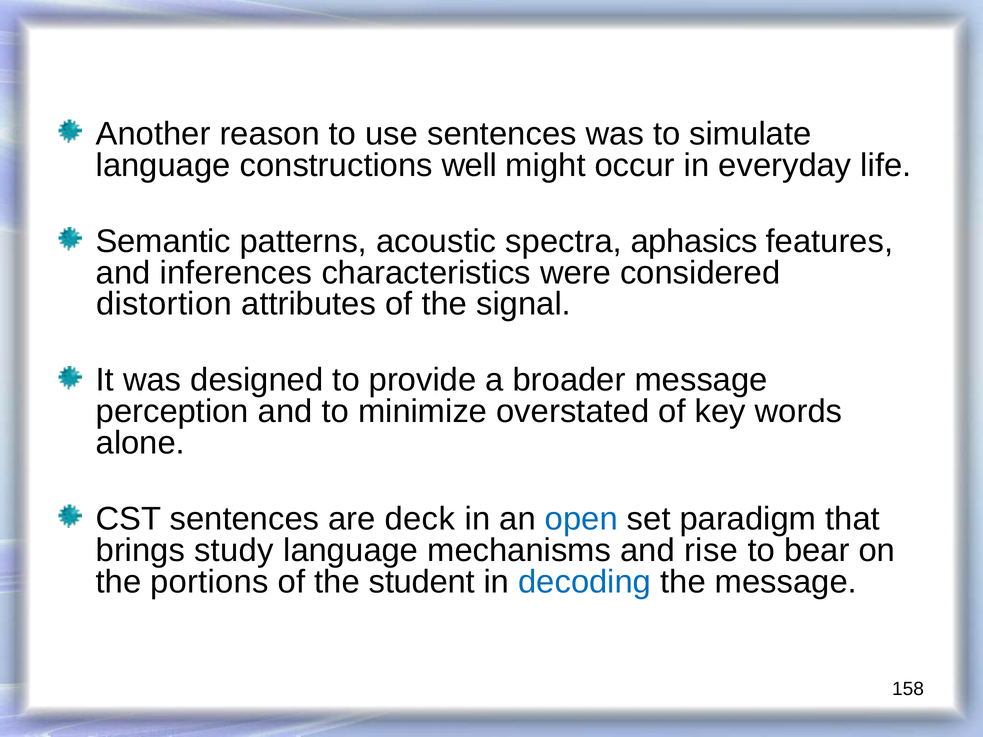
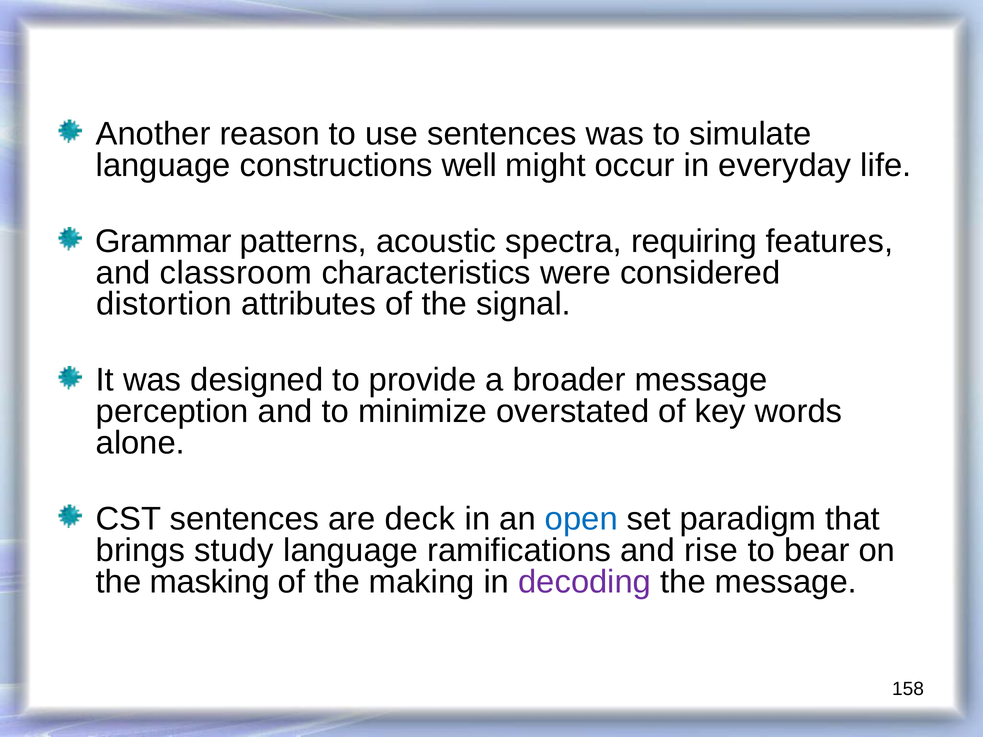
Semantic: Semantic -> Grammar (163, 241)
aphasics: aphasics -> requiring (694, 241)
inferences: inferences -> classroom (236, 273)
mechanisms: mechanisms -> ramifications (519, 551)
portions: portions -> masking (210, 582)
student: student -> making (422, 582)
decoding colour: blue -> purple (585, 582)
